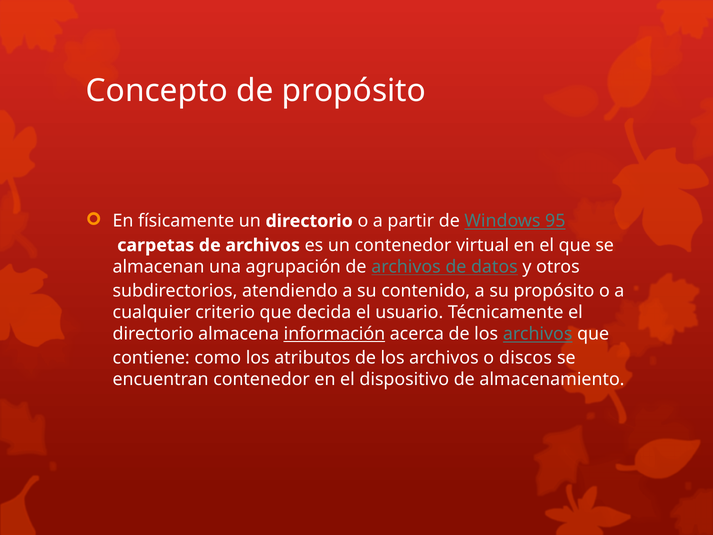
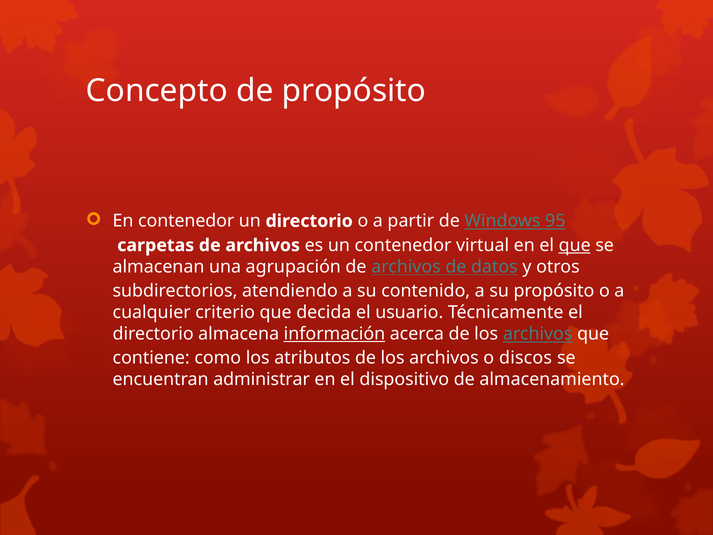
En físicamente: físicamente -> contenedor (186, 221)
que underline: none -> present (575, 245)
encuentran contenedor: contenedor -> administrar (262, 379)
